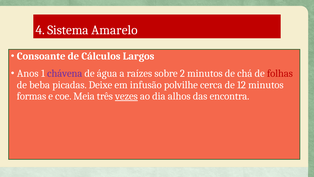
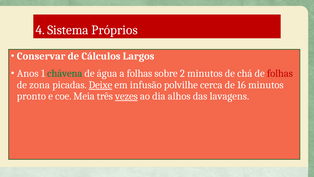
Amarelo: Amarelo -> Próprios (115, 30)
Consoante: Consoante -> Conservar (41, 56)
chávena colour: purple -> green (65, 73)
a raízes: raízes -> folhas (139, 73)
beba: beba -> zona (40, 85)
Deixe underline: none -> present (100, 85)
12: 12 -> 16 (241, 85)
formas: formas -> pronto (31, 96)
encontra: encontra -> lavagens (229, 96)
